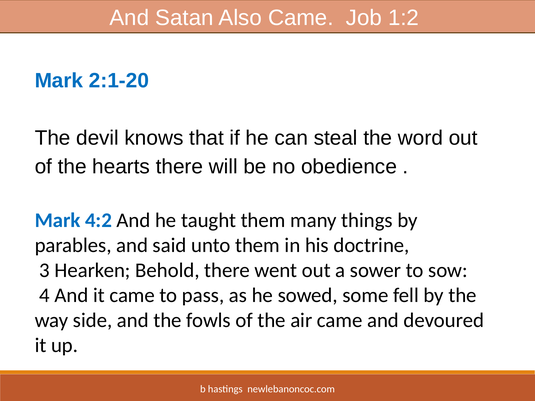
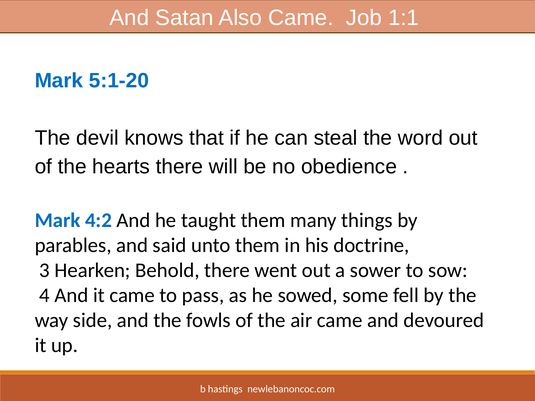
1:2: 1:2 -> 1:1 (404, 18)
2:1-20: 2:1-20 -> 5:1-20 (119, 81)
